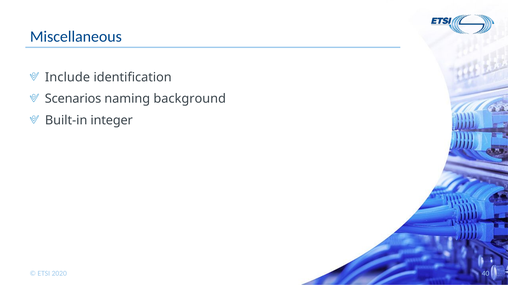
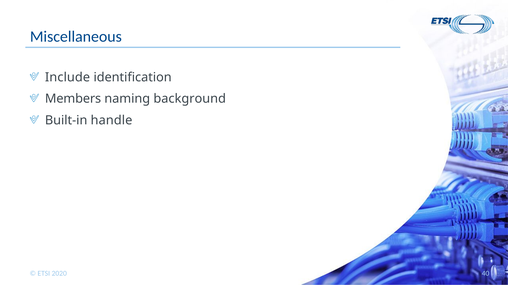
Scenarios: Scenarios -> Members (73, 99)
integer: integer -> handle (112, 121)
